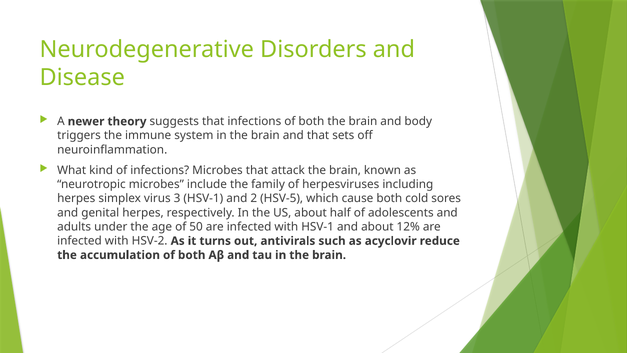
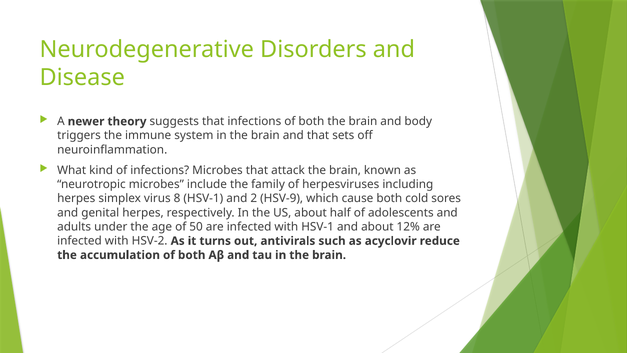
3: 3 -> 8 (177, 198)
HSV-5: HSV-5 -> HSV-9 (282, 198)
